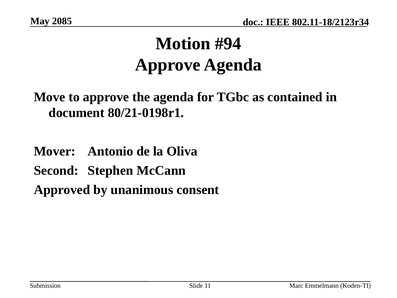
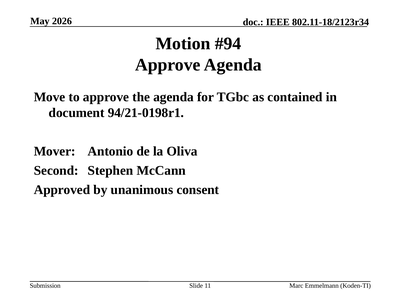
2085: 2085 -> 2026 (62, 21)
80/21-0198r1: 80/21-0198r1 -> 94/21-0198r1 (146, 113)
